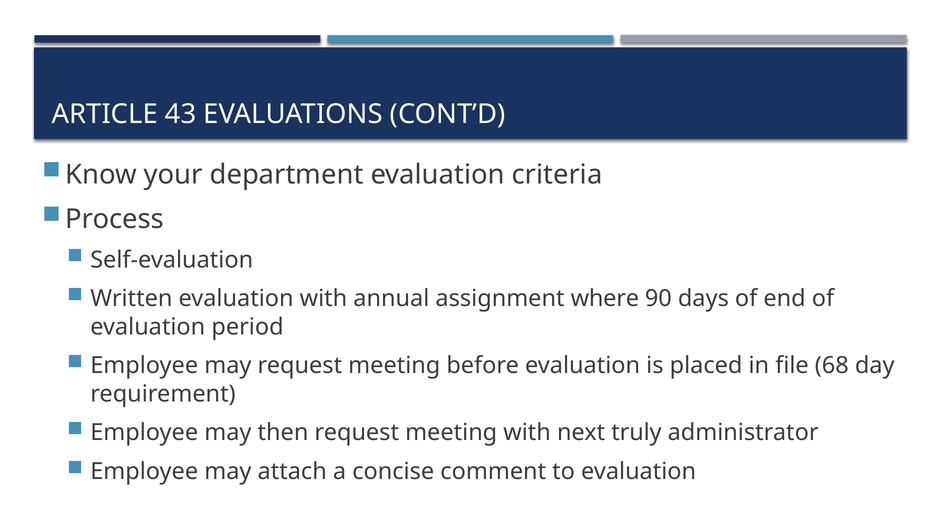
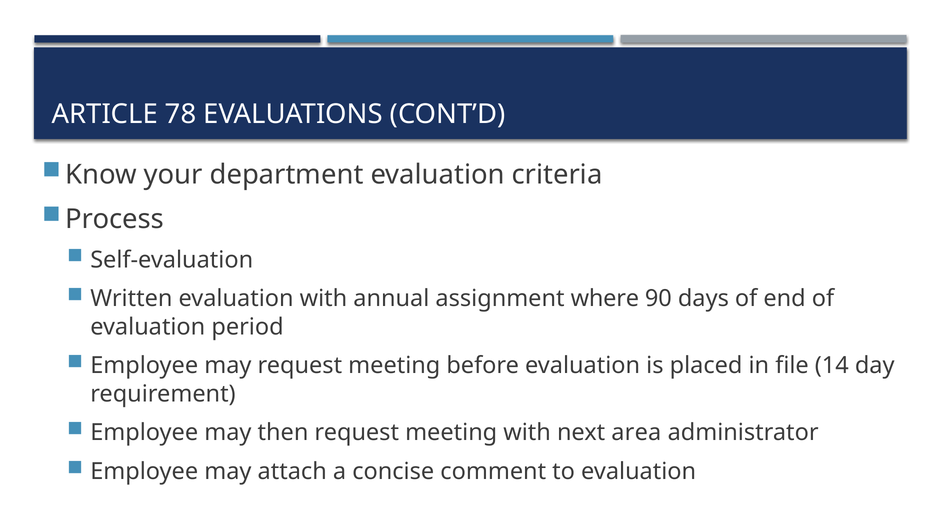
43: 43 -> 78 (181, 114)
68: 68 -> 14 (832, 366)
truly: truly -> area (636, 433)
